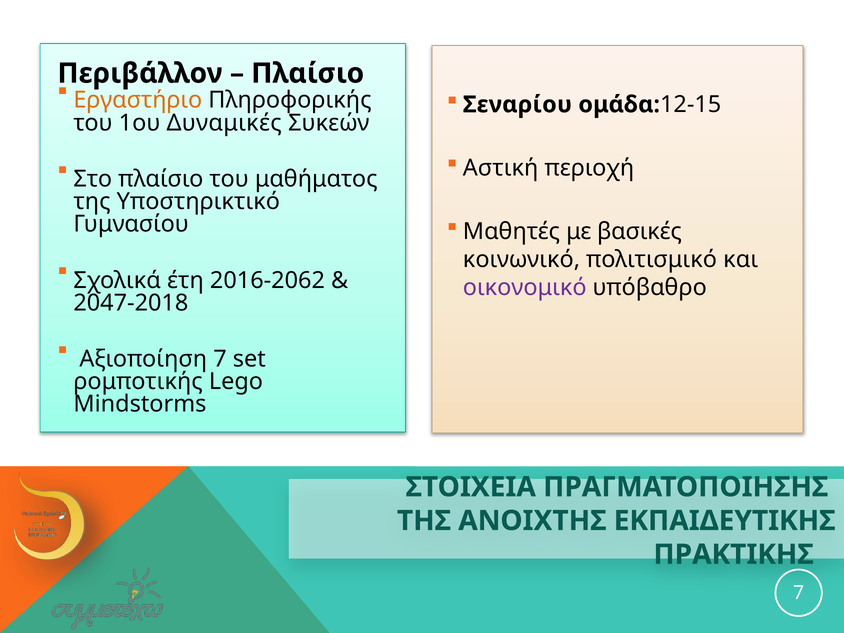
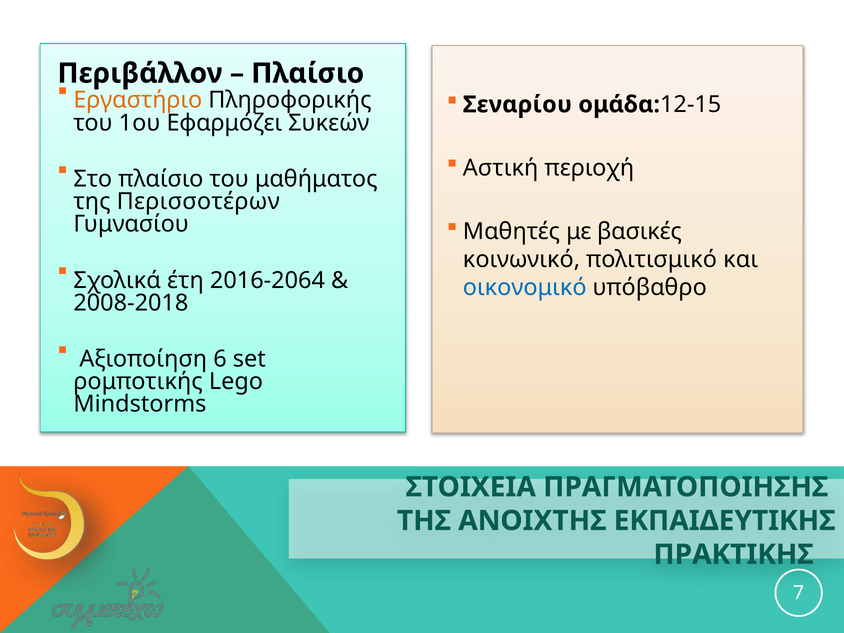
Δυναμικές: Δυναμικές -> Εφαρμόζει (224, 123)
Υποστηρικτικό: Υποστηρικτικό -> Περισσοτέρων (198, 202)
2016-2062: 2016-2062 -> 2016-2064 (267, 280)
οικονομικό colour: purple -> blue (525, 288)
2047-2018: 2047-2018 -> 2008-2018 (131, 303)
Αξιοποίηση 7: 7 -> 6 (220, 359)
